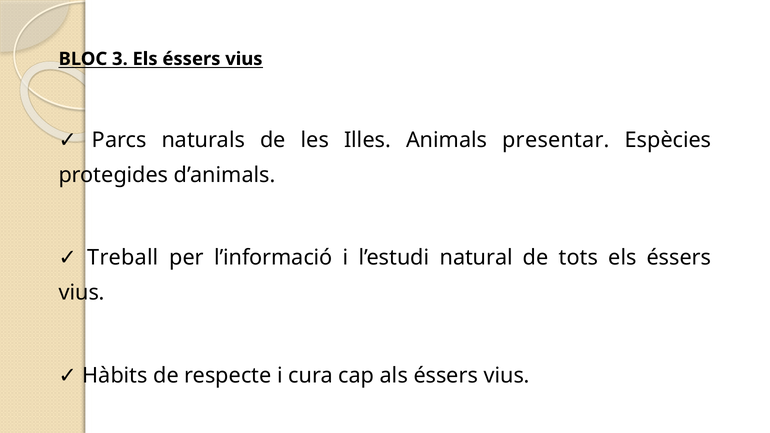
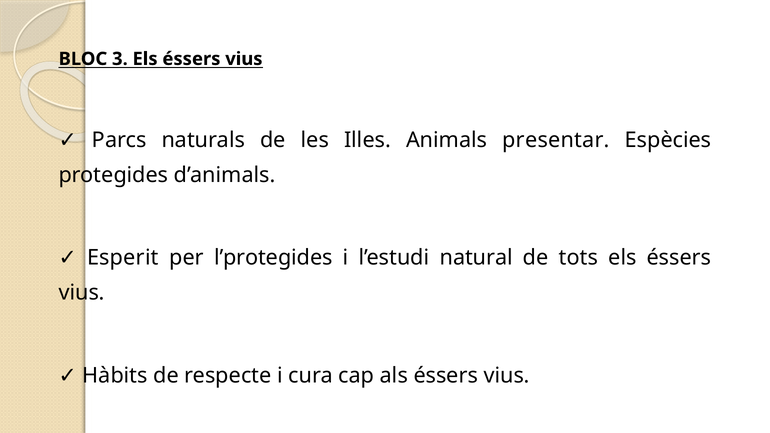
Treball: Treball -> Esperit (123, 258)
l’informació: l’informació -> l’protegides (273, 258)
